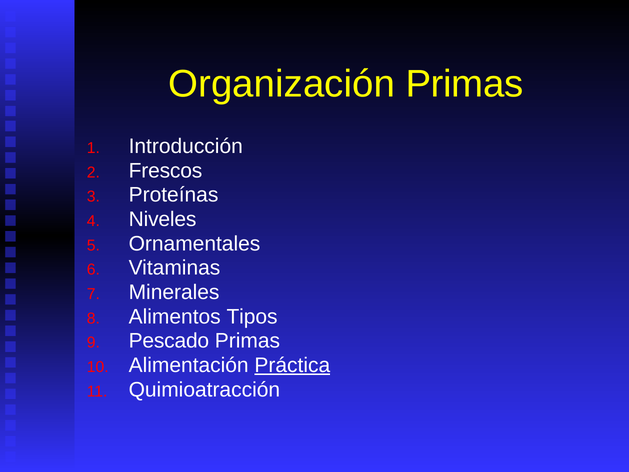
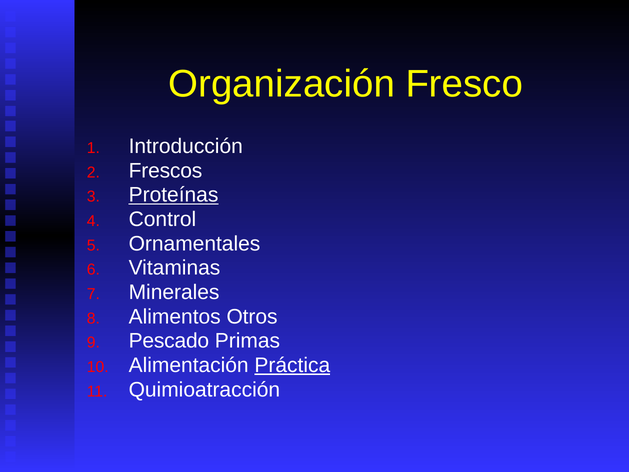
Organización Primas: Primas -> Fresco (464, 84)
Proteínas underline: none -> present (174, 195)
Niveles: Niveles -> Control (162, 219)
Tipos: Tipos -> Otros (252, 316)
